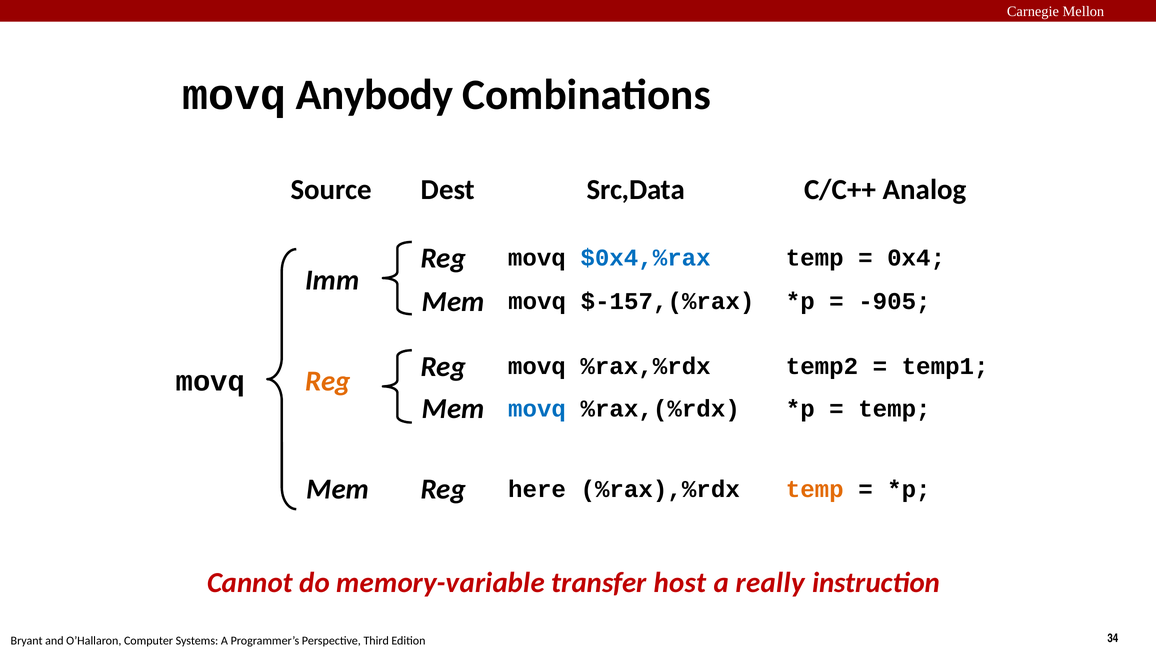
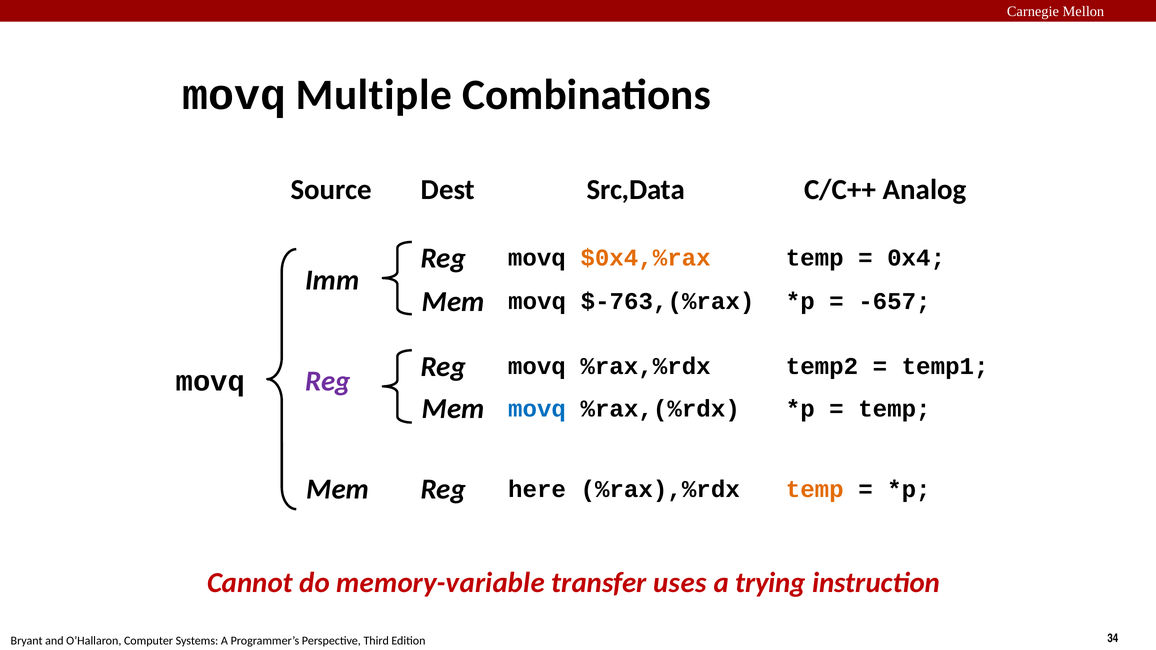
Anybody: Anybody -> Multiple (374, 95)
$0x4,%rax colour: blue -> orange (646, 258)
$-157,(%rax: $-157,(%rax -> $-763,(%rax (668, 301)
-905: -905 -> -657 (894, 301)
Reg colour: orange -> purple (328, 381)
host: host -> uses (680, 583)
really: really -> trying (770, 583)
